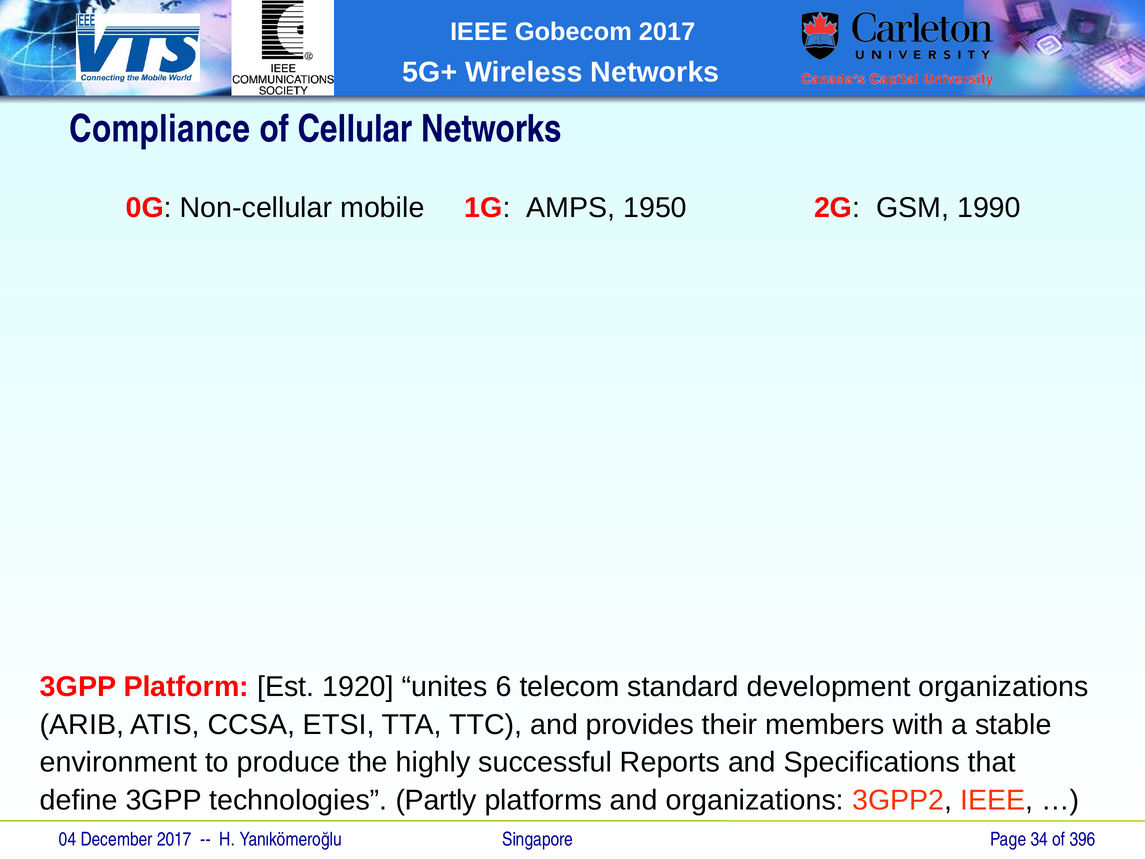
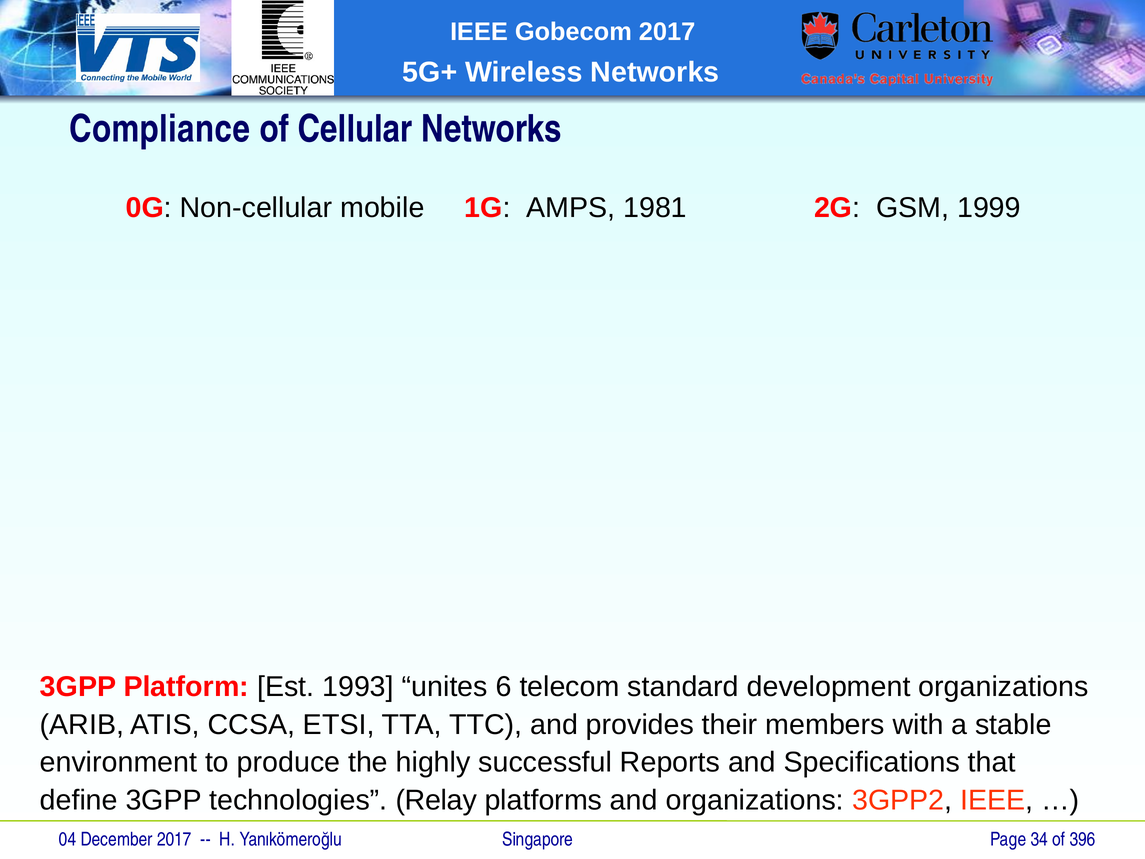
1950: 1950 -> 1981 (655, 208)
1990: 1990 -> 1999 (989, 208)
1920: 1920 -> 1993 (358, 687)
Partly: Partly -> Relay (436, 800)
